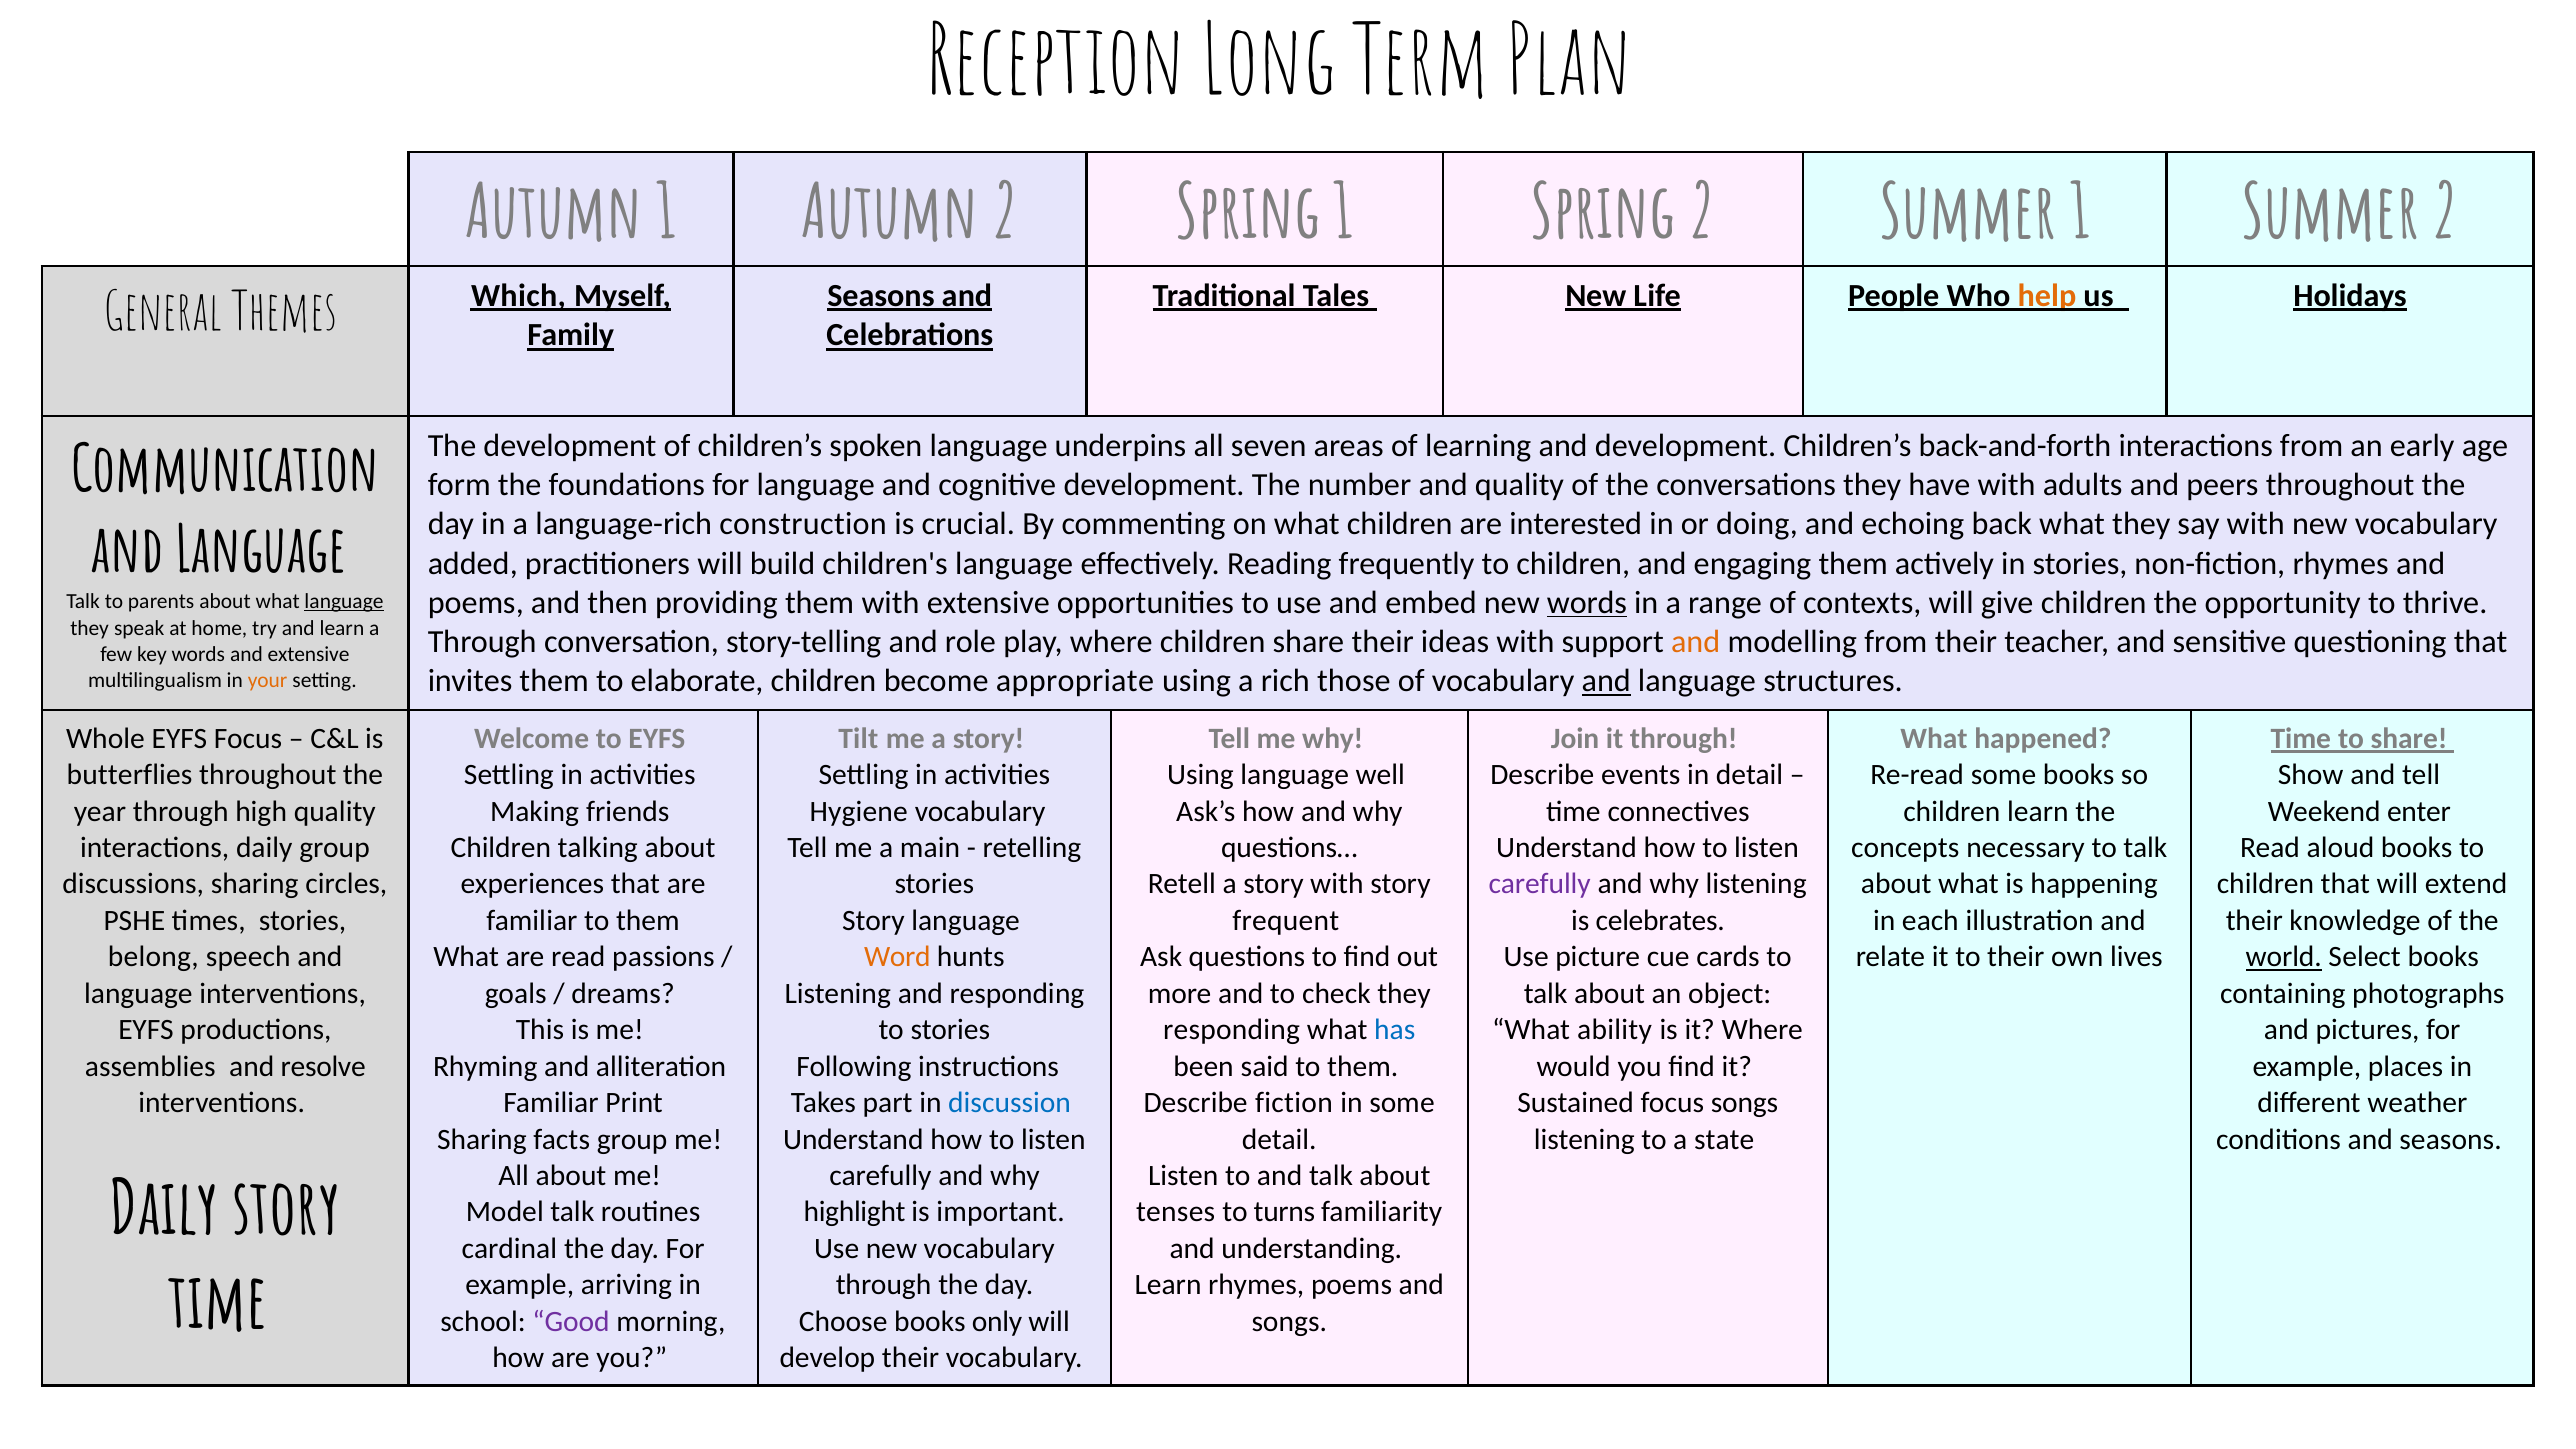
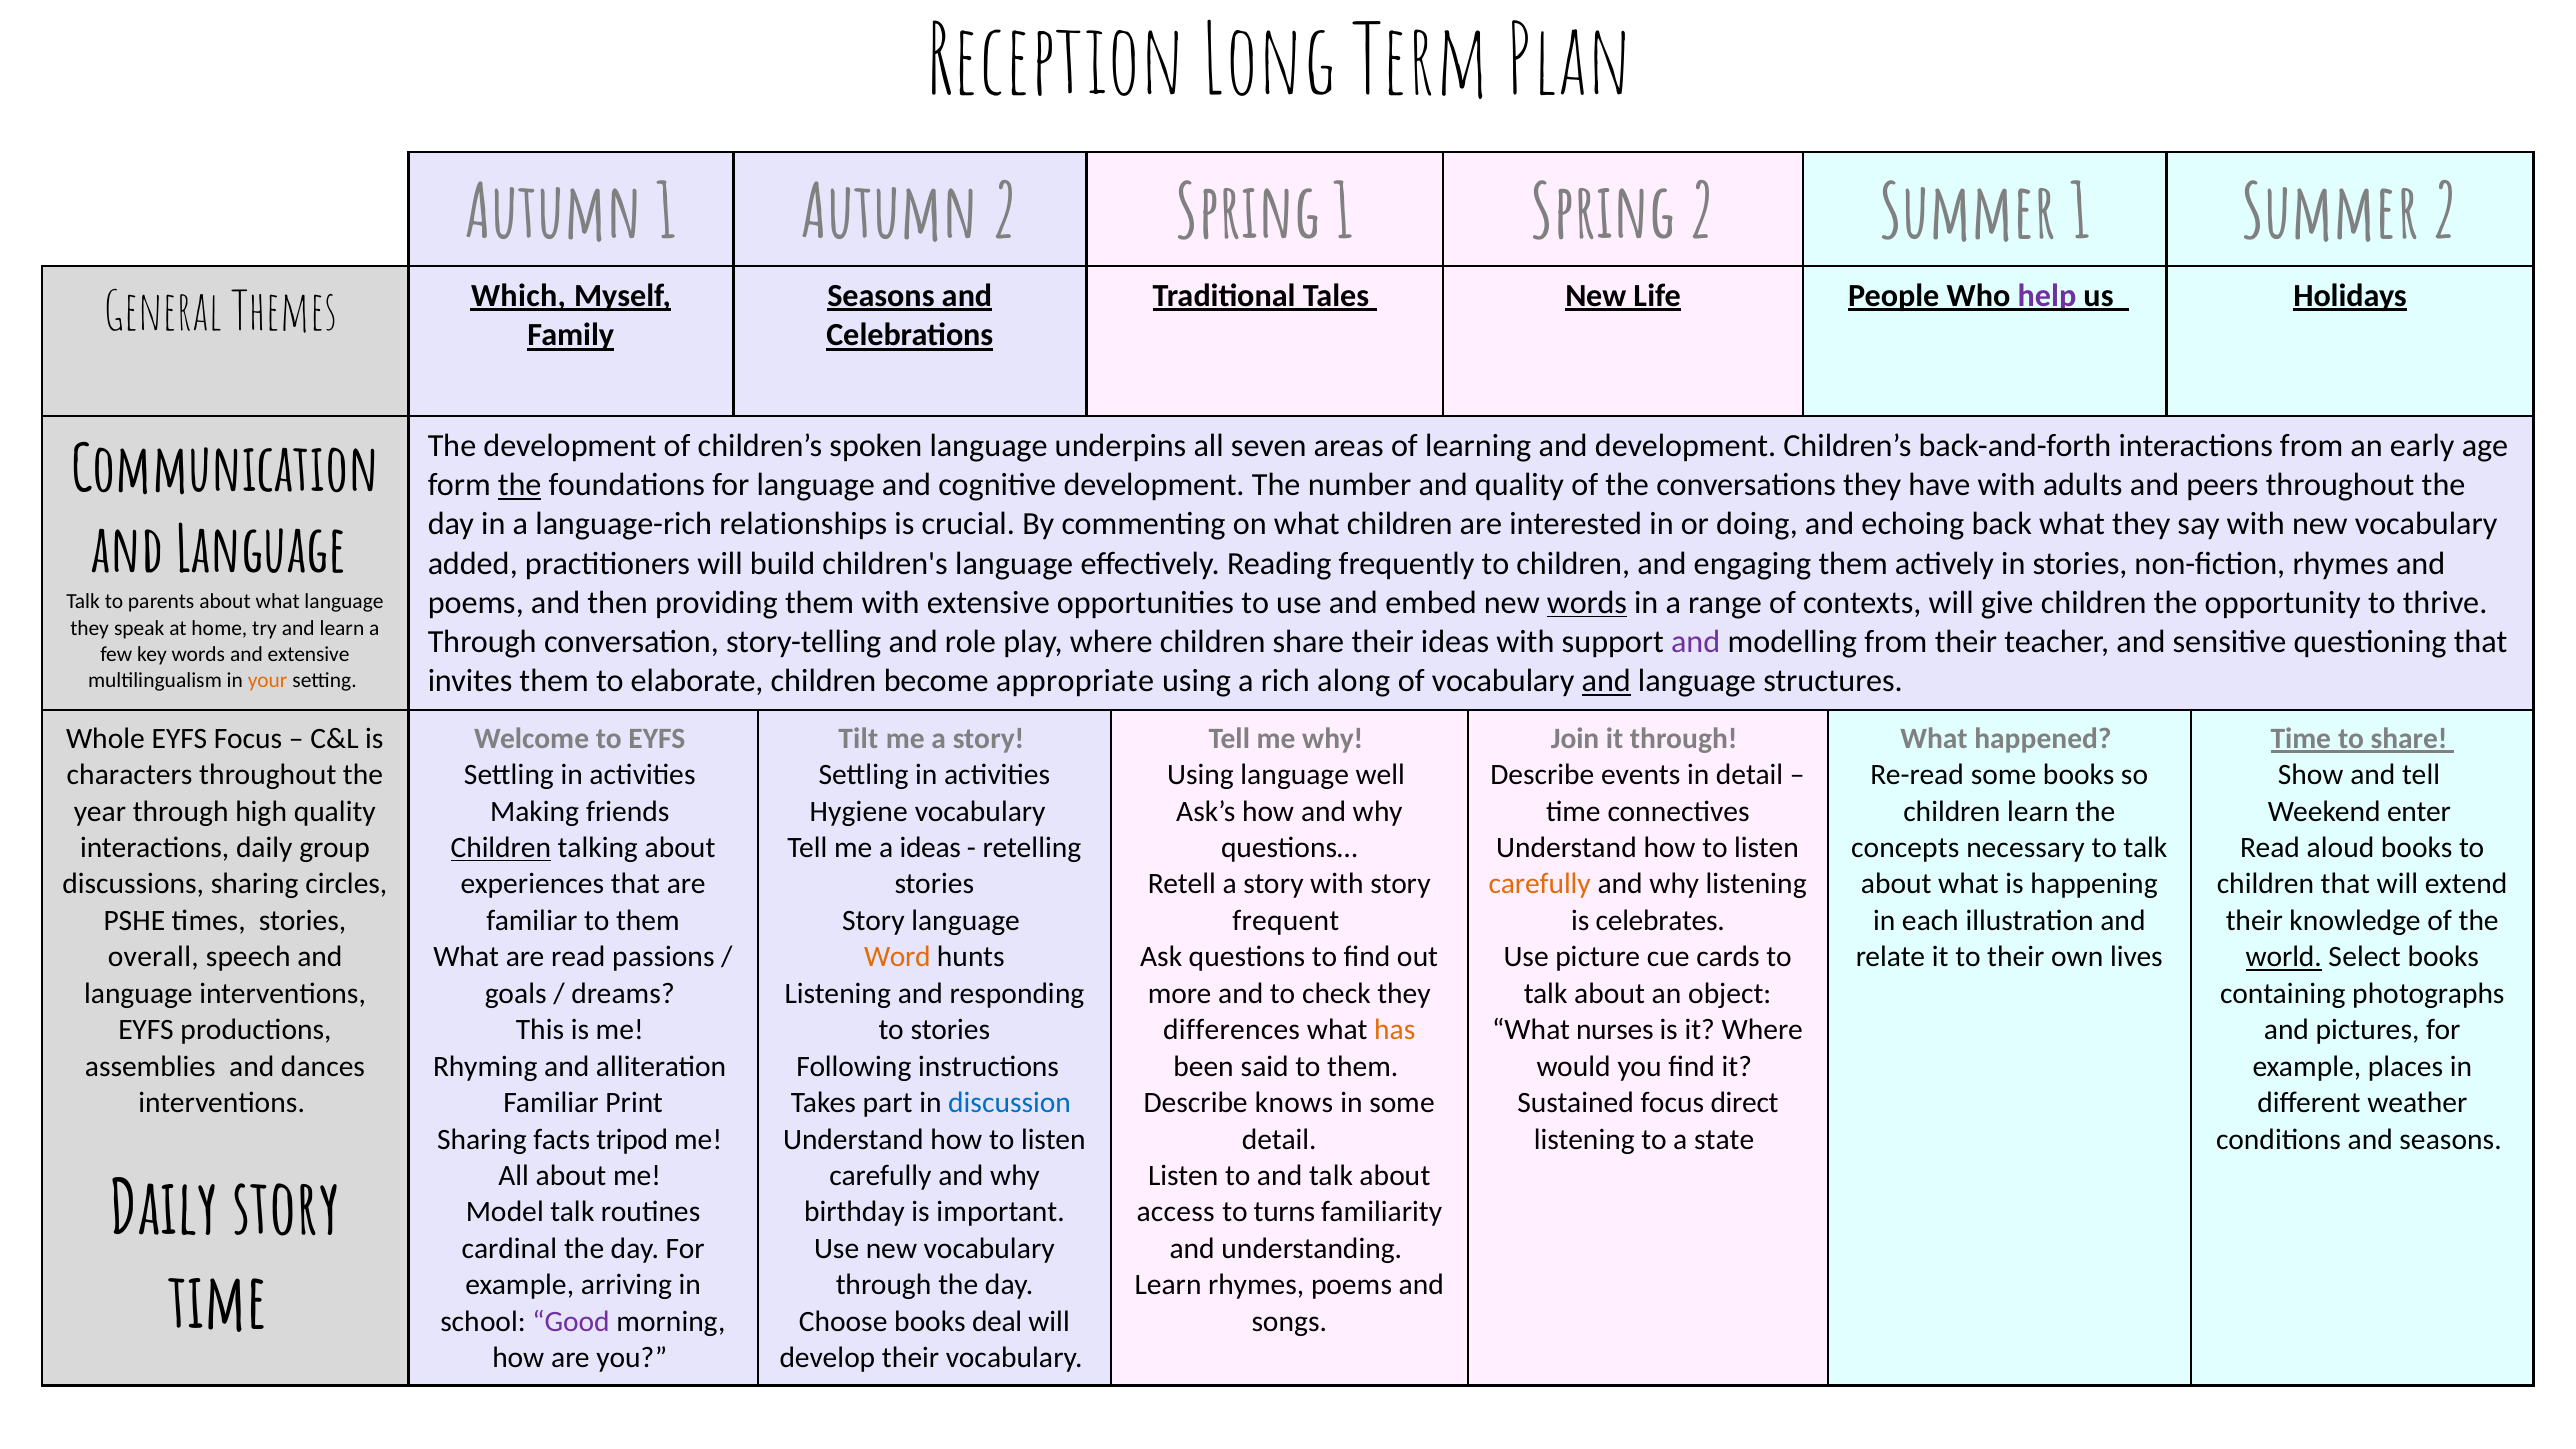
help colour: orange -> purple (2047, 296)
the underline: none -> present (520, 485)
construction: construction -> relationships (803, 524)
language underline: present -> none (344, 602)
and colour: orange -> purple (1696, 642)
those: those -> along (1354, 681)
butterflies: butterflies -> characters (130, 775)
Children underline: none -> present (501, 848)
a main: main -> ideas (930, 848)
carefully colour: purple -> orange (1540, 884)
belong: belong -> overall (153, 957)
responding: responding -> differences (1232, 1030)
has colour: blue -> orange (1395, 1030)
ability: ability -> nurses (1615, 1030)
resolve: resolve -> dances (323, 1066)
fiction: fiction -> knows (1294, 1103)
focus songs: songs -> direct (1745, 1103)
facts group: group -> tripod (632, 1139)
highlight: highlight -> birthday (854, 1212)
tenses: tenses -> access (1176, 1212)
only: only -> deal (997, 1321)
